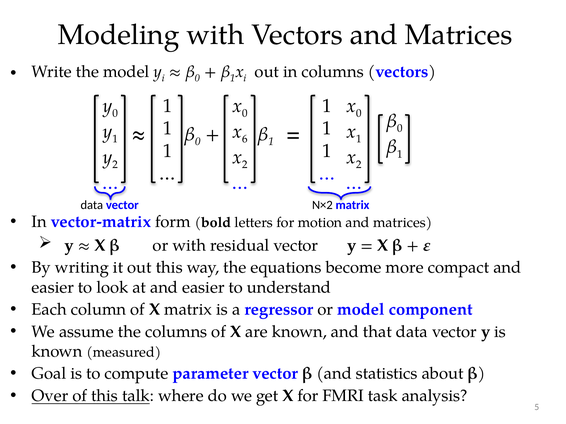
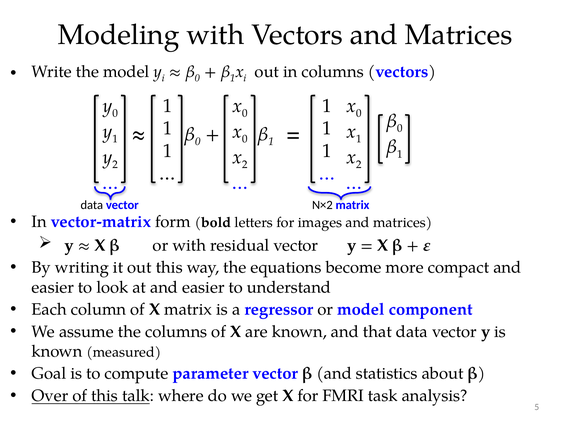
6: 6 -> 0 (245, 139)
motion: motion -> images (320, 223)
